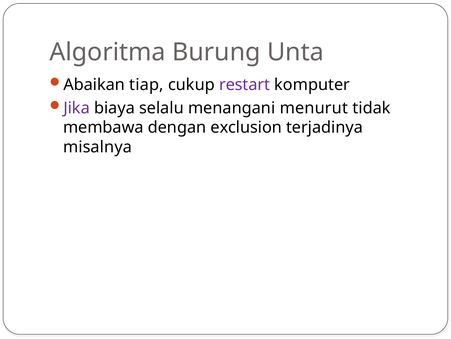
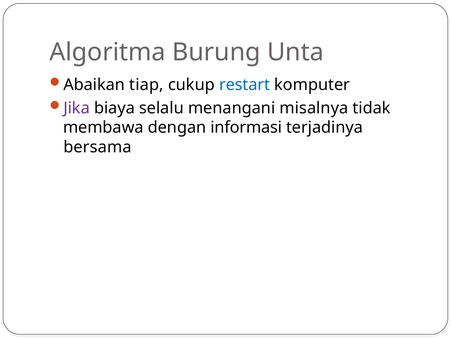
restart colour: purple -> blue (245, 85)
menurut: menurut -> misalnya (314, 108)
exclusion: exclusion -> informasi (246, 127)
misalnya: misalnya -> bersama (97, 147)
